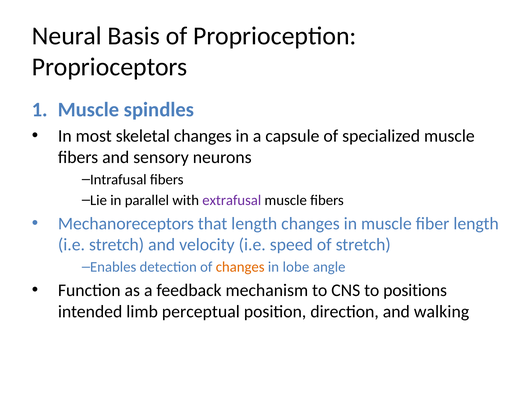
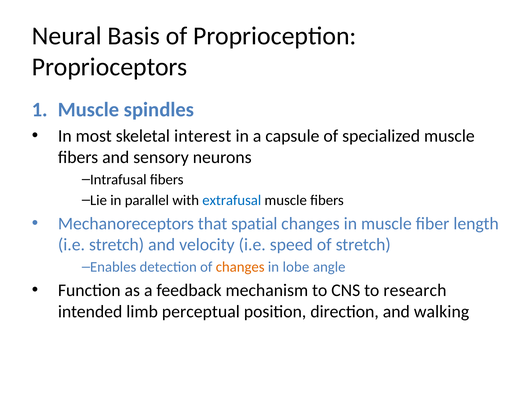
skeletal changes: changes -> interest (203, 136)
extrafusal colour: purple -> blue (232, 200)
that length: length -> spatial (254, 223)
positions: positions -> research (415, 290)
